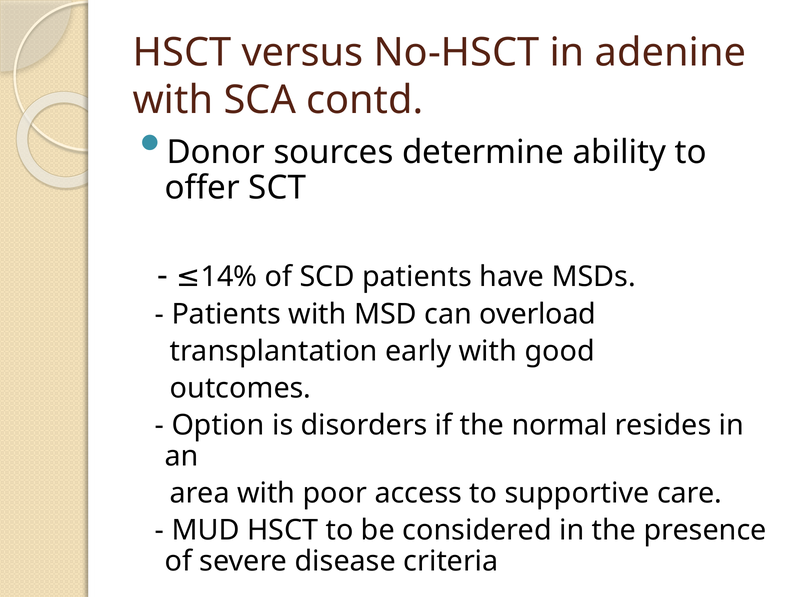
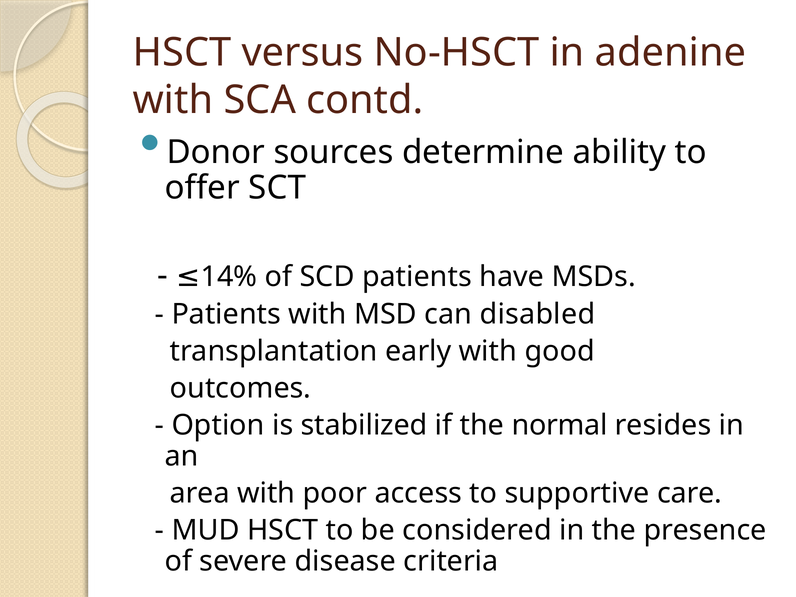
overload: overload -> disabled (537, 314)
disorders: disorders -> stabilized (364, 425)
